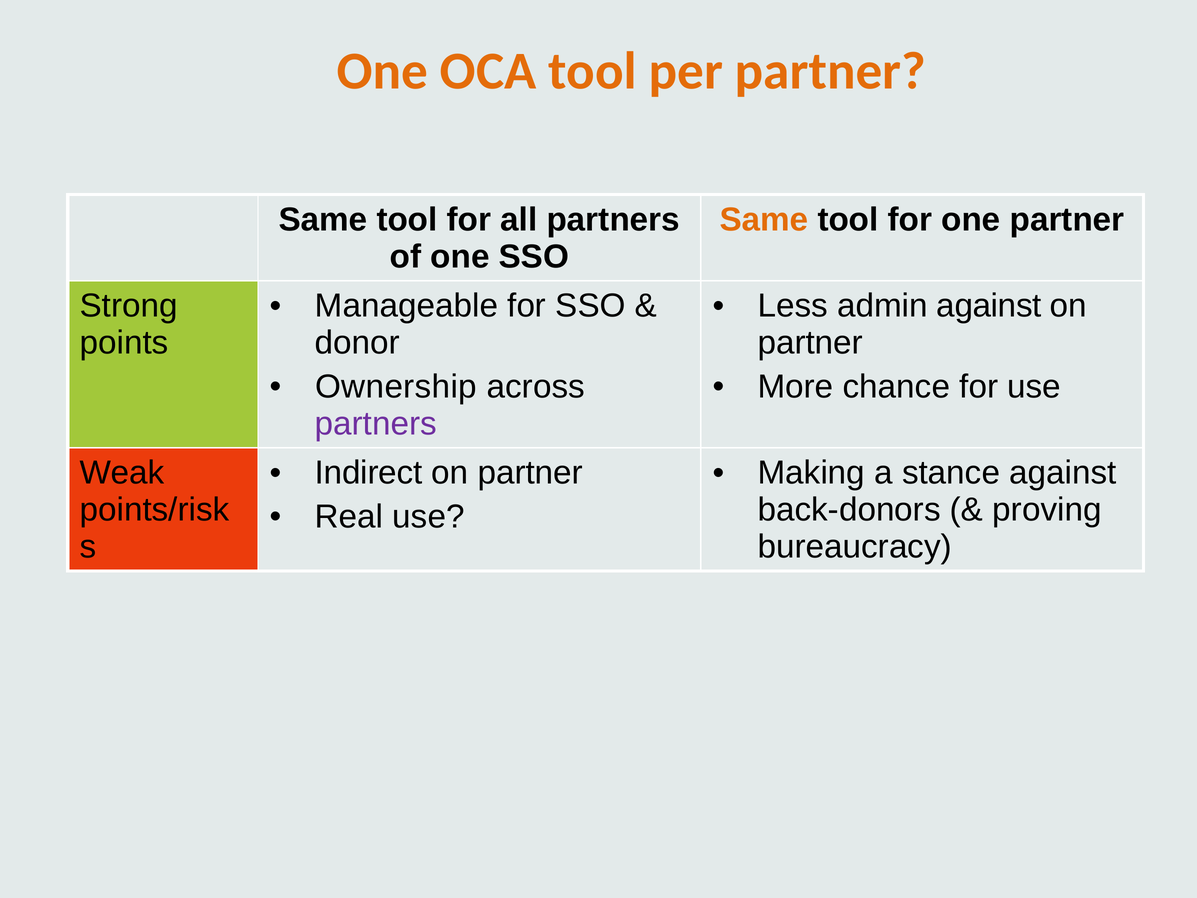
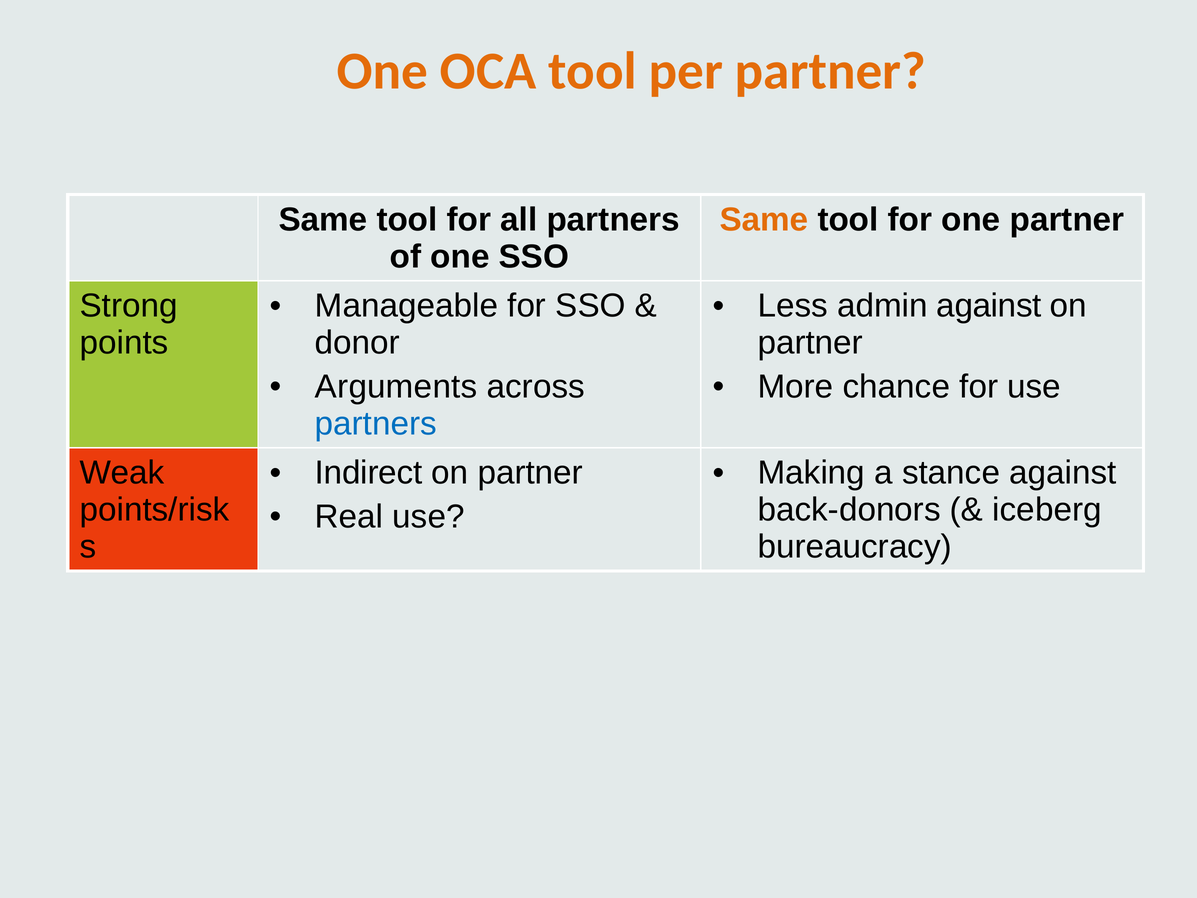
Ownership: Ownership -> Arguments (396, 386)
partners colour: purple -> blue (376, 424)
proving: proving -> iceberg (1047, 510)
